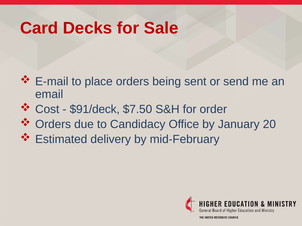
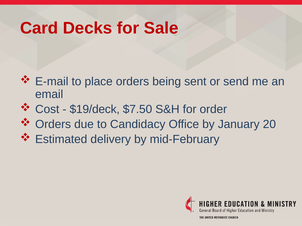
$91/deck: $91/deck -> $19/deck (95, 109)
